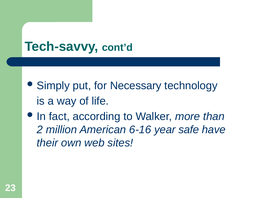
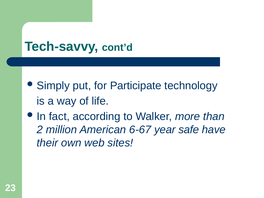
Necessary: Necessary -> Participate (136, 86)
6-16: 6-16 -> 6-67 (140, 130)
